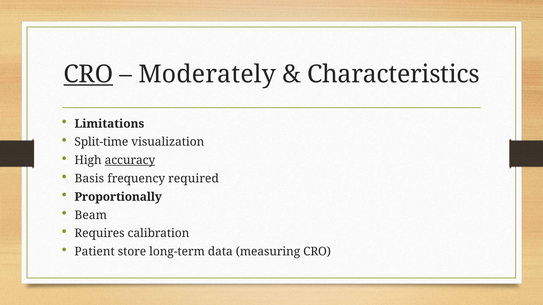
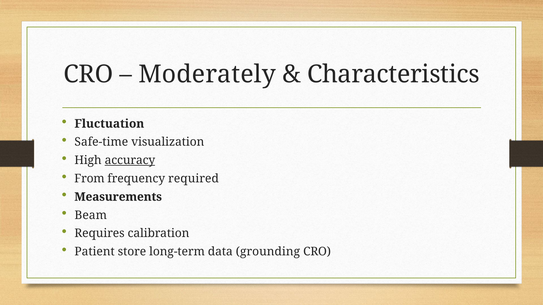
CRO underline: present -> none (88, 75)
Limitations: Limitations -> Fluctuation (109, 124)
Split‑time: Split‑time -> Safe‑time (101, 142)
Basis: Basis -> From (89, 179)
Proportionally: Proportionally -> Measurements (118, 197)
measuring: measuring -> grounding (268, 252)
